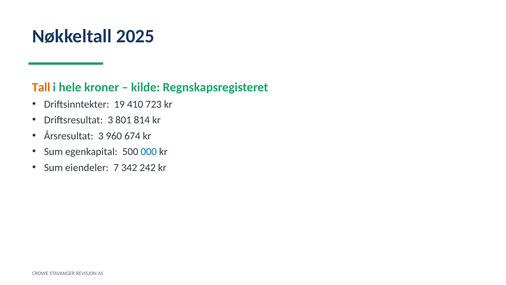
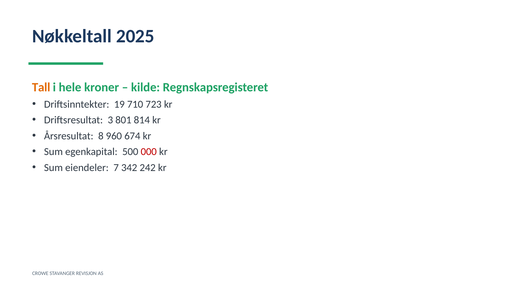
410: 410 -> 710 (135, 104)
Årsresultat 3: 3 -> 8 (101, 136)
000 colour: blue -> red (149, 152)
